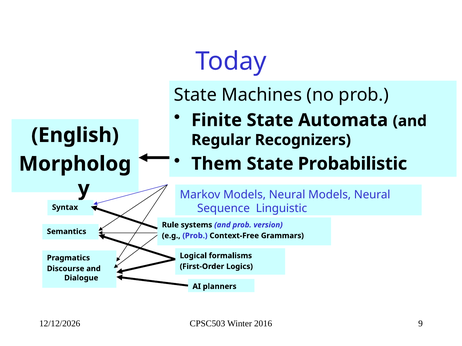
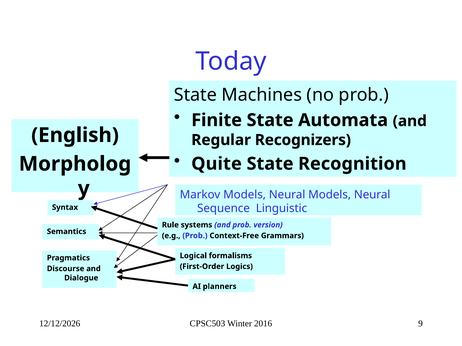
Them: Them -> Quite (217, 164)
Probabilistic: Probabilistic -> Recognition (352, 164)
